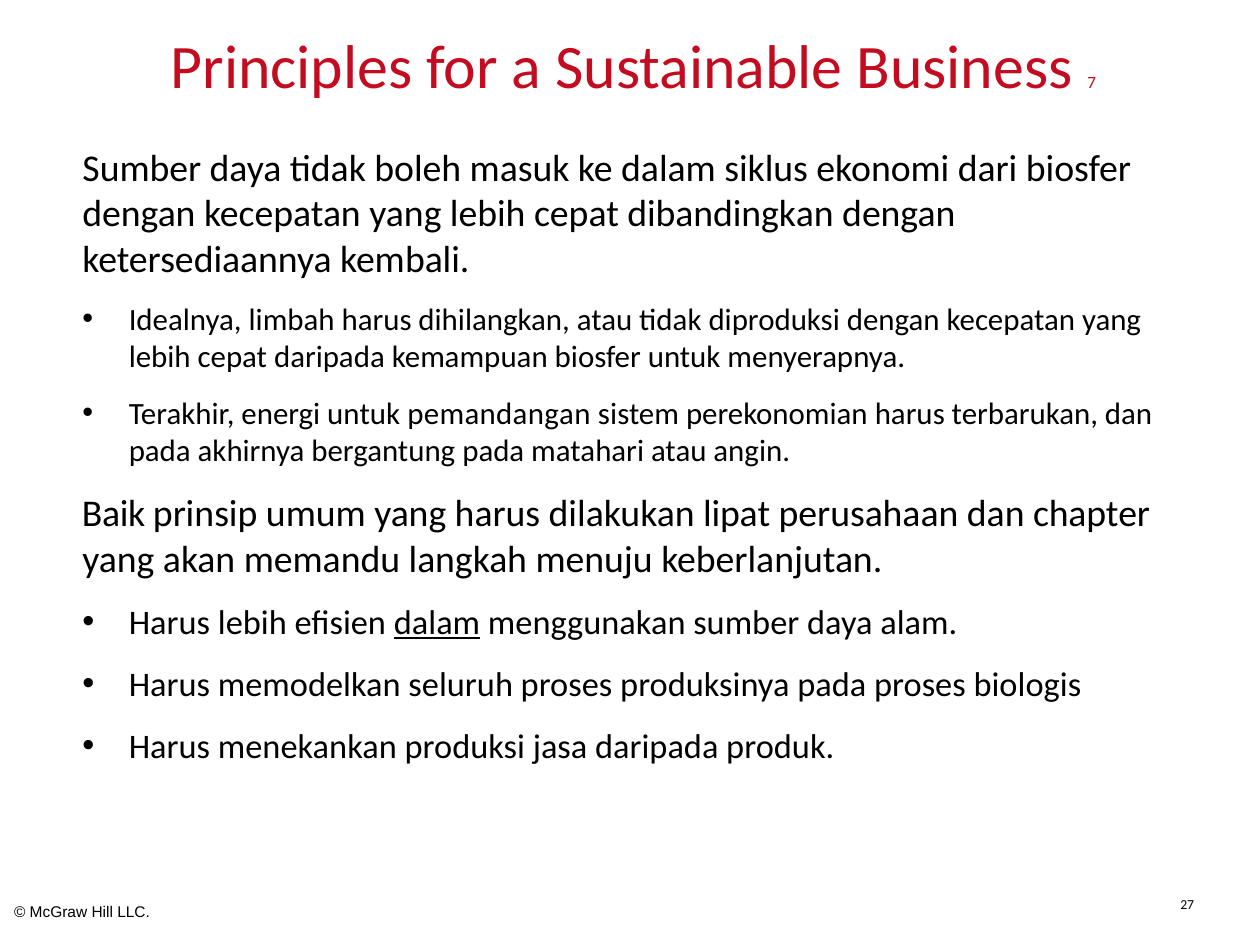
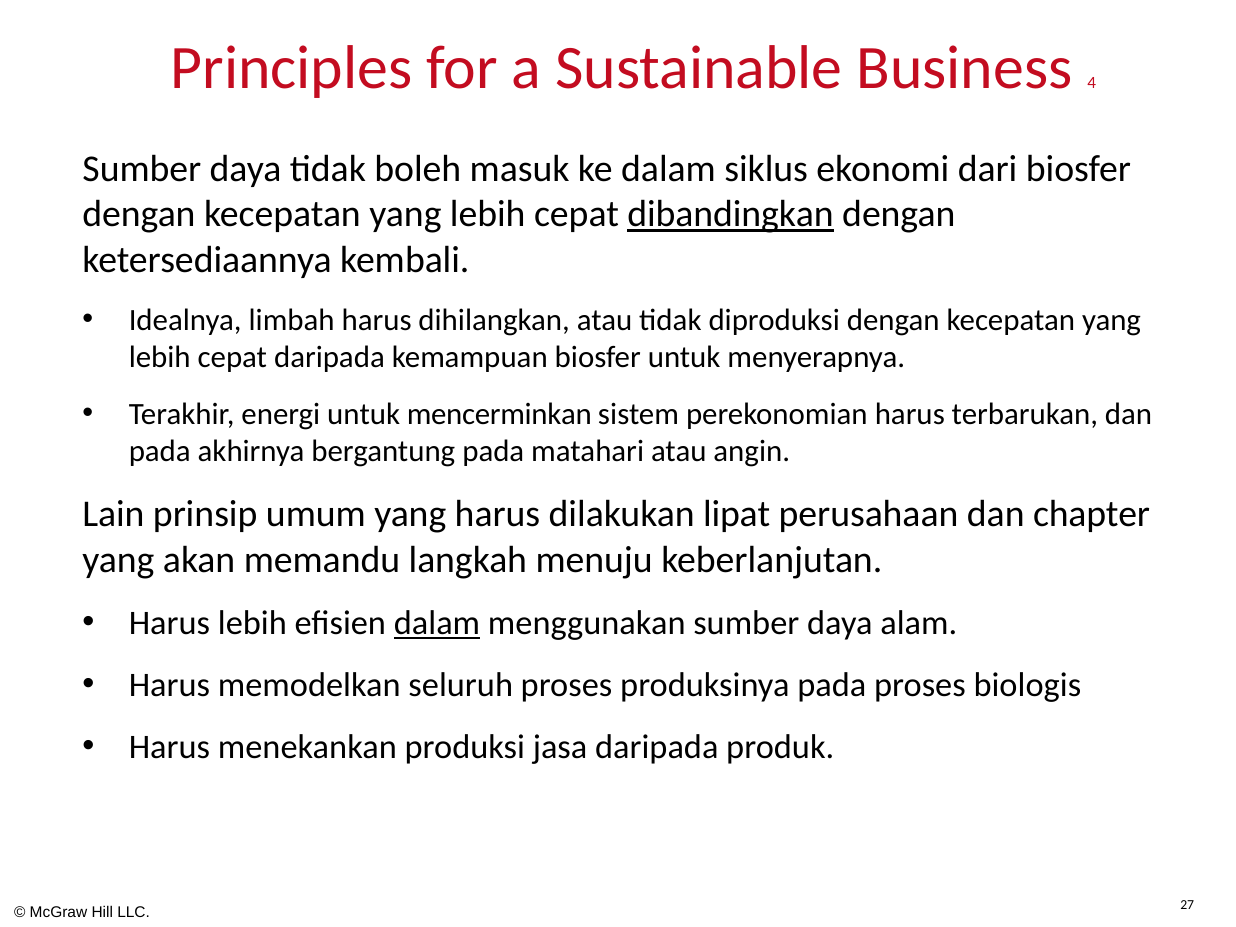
7: 7 -> 4 (1092, 83)
dibandingkan underline: none -> present (731, 214)
pemandangan: pemandangan -> mencerminkan (499, 414)
Baik: Baik -> Lain (113, 514)
